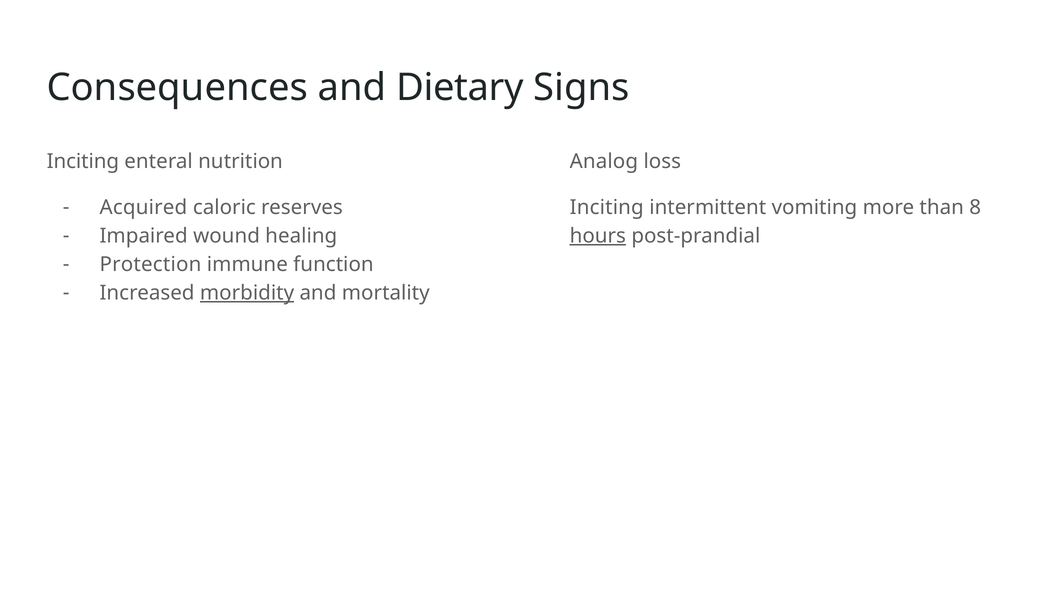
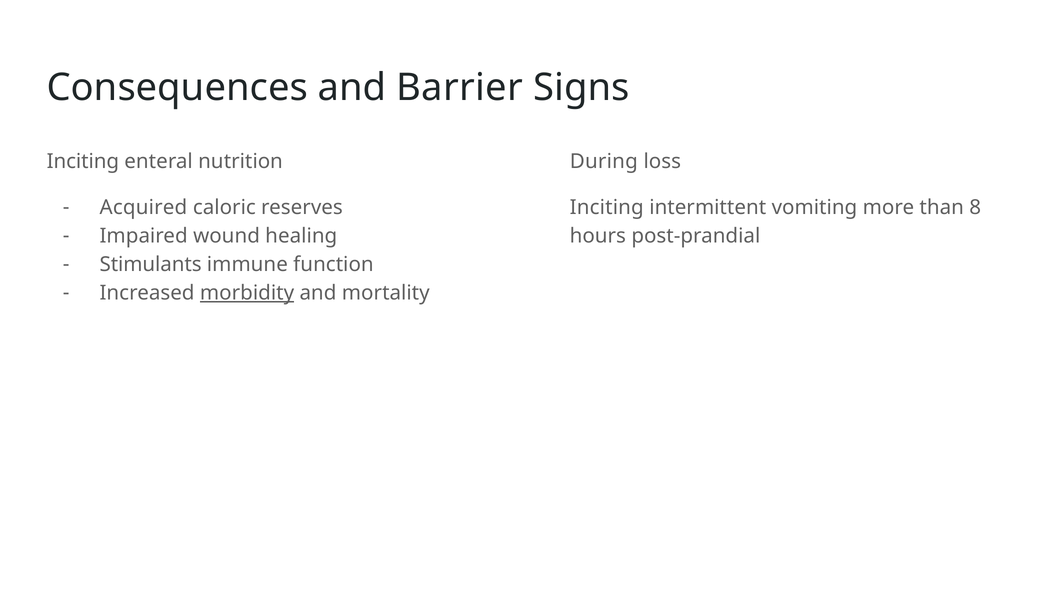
Dietary: Dietary -> Barrier (460, 88)
Analog: Analog -> During (604, 161)
hours underline: present -> none (598, 236)
Protection: Protection -> Stimulants (151, 264)
